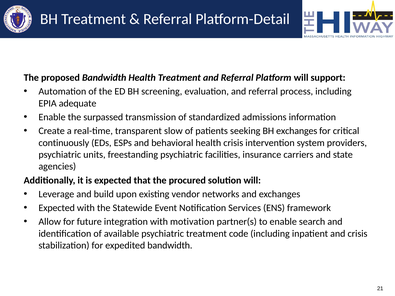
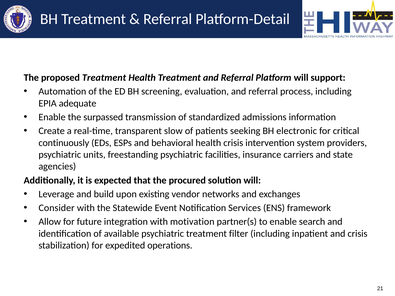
proposed Bandwidth: Bandwidth -> Treatment (104, 78)
BH exchanges: exchanges -> electronic (297, 131)
Expected: Expected -> Consider (57, 208)
code: code -> filter (239, 234)
expedited bandwidth: bandwidth -> operations (170, 246)
